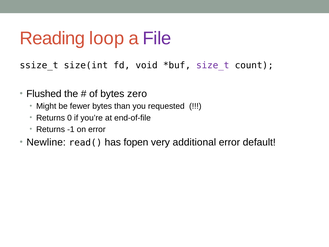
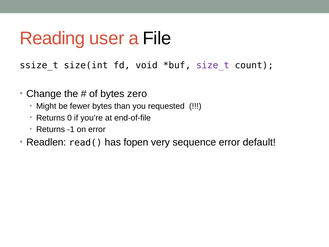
loop: loop -> user (107, 38)
File colour: purple -> black (157, 38)
Flushed: Flushed -> Change (44, 94)
Newline: Newline -> Readlen (46, 142)
additional: additional -> sequence (194, 142)
